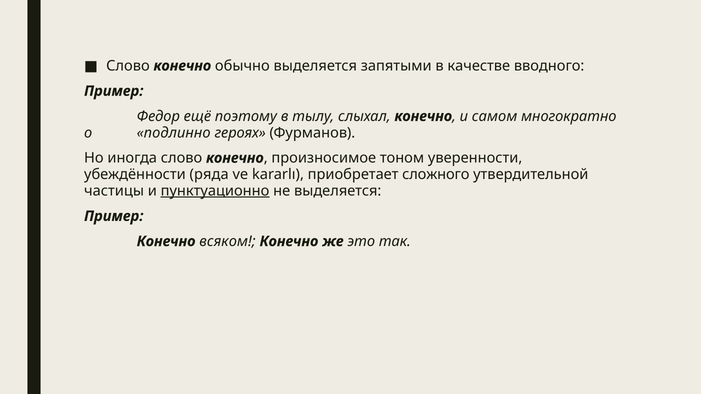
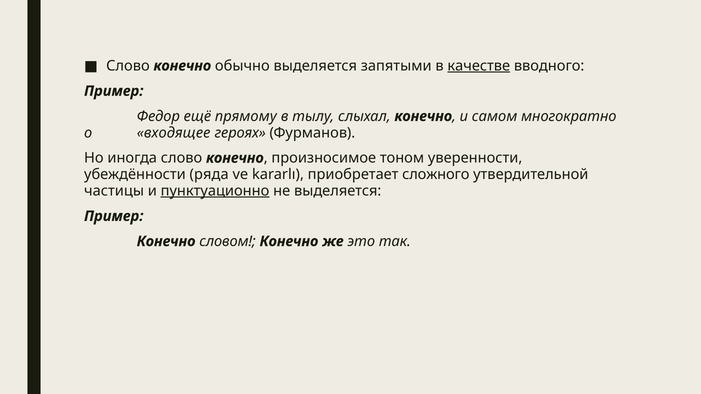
качестве underline: none -> present (479, 66)
поэтому: поэтому -> прямому (246, 116)
подлинно: подлинно -> входящее (174, 133)
всяком: всяком -> словом (228, 242)
